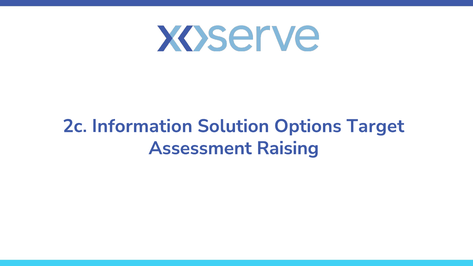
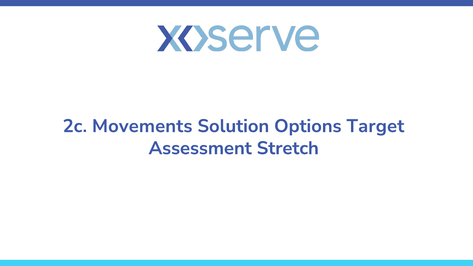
Information: Information -> Movements (142, 126)
Raising: Raising -> Stretch (288, 148)
